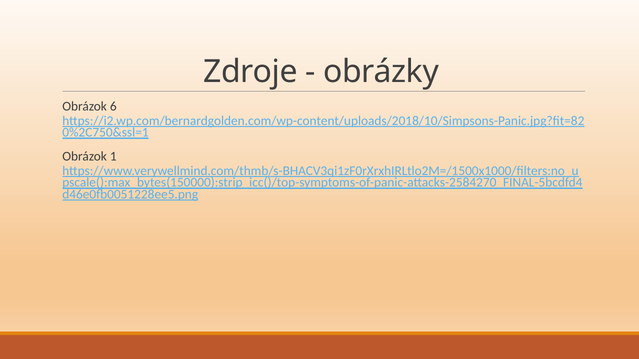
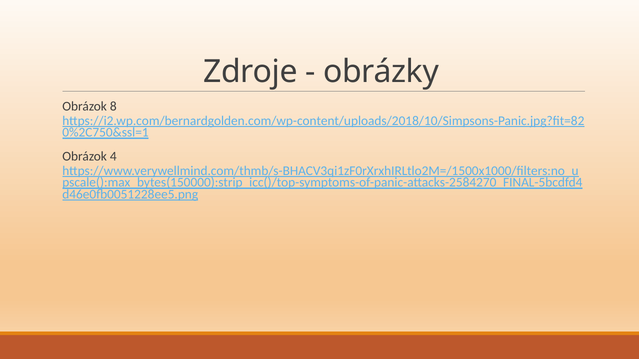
6: 6 -> 8 (113, 106)
1: 1 -> 4 (113, 156)
